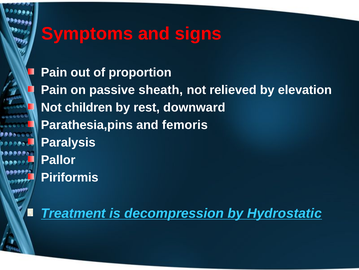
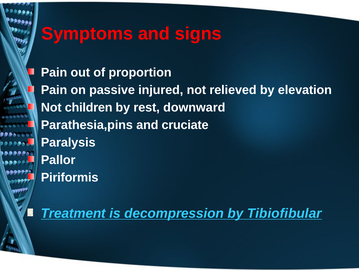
sheath: sheath -> injured (161, 90)
femoris: femoris -> cruciate (185, 125)
Hydrostatic: Hydrostatic -> Tibiofibular (284, 213)
